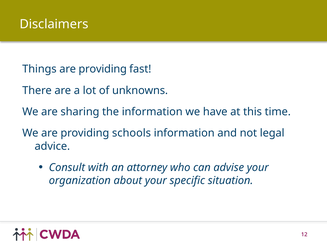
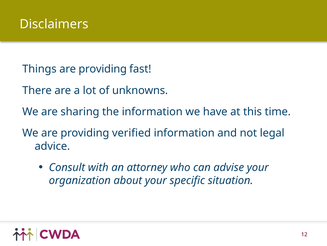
schools: schools -> verified (131, 133)
